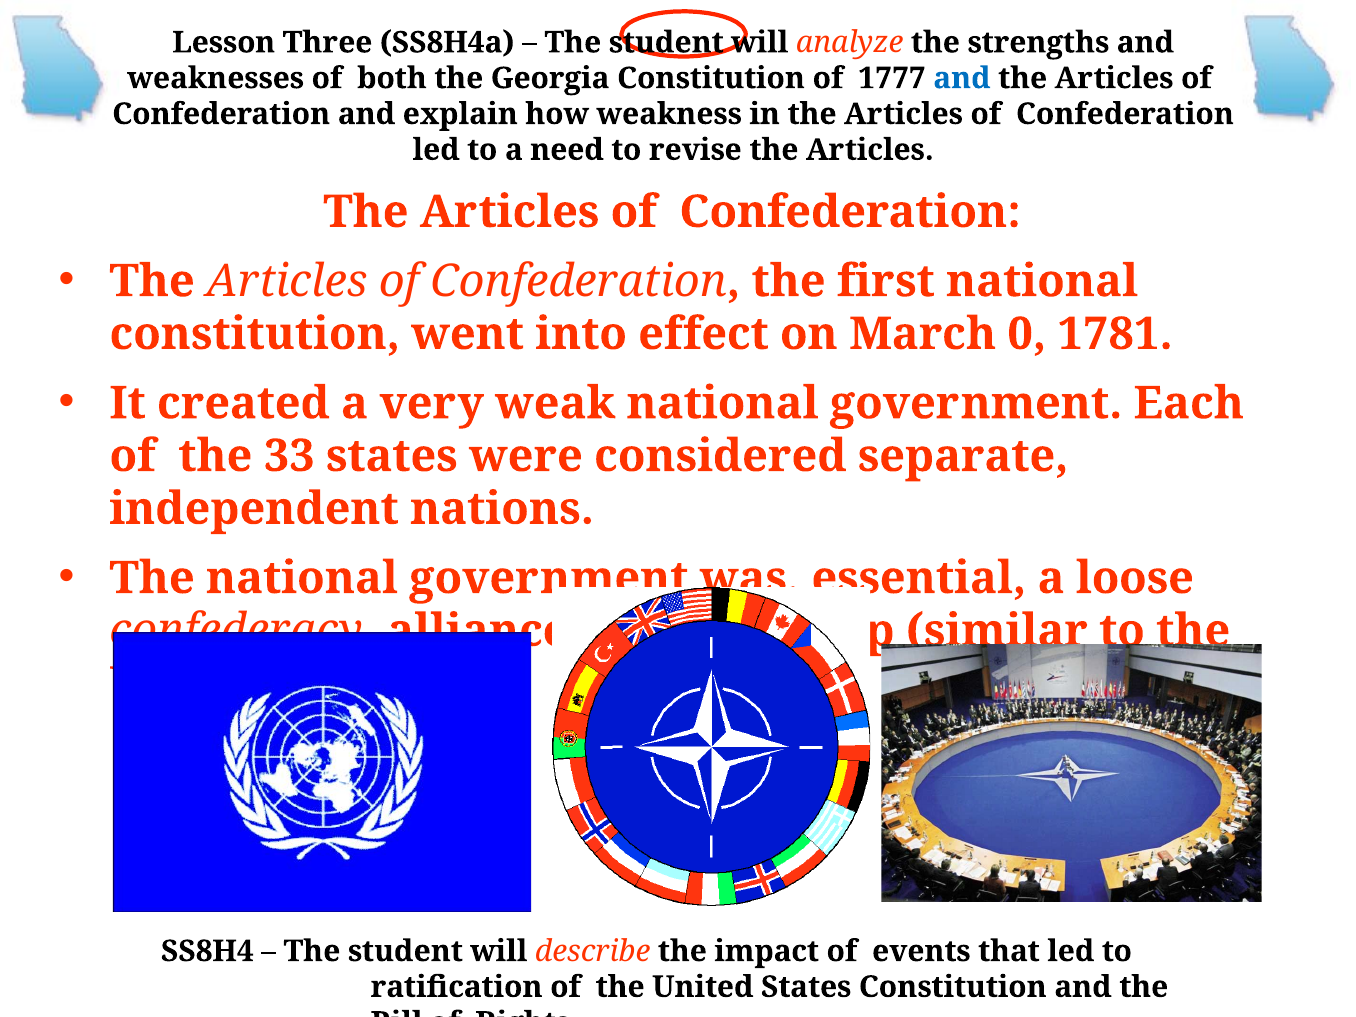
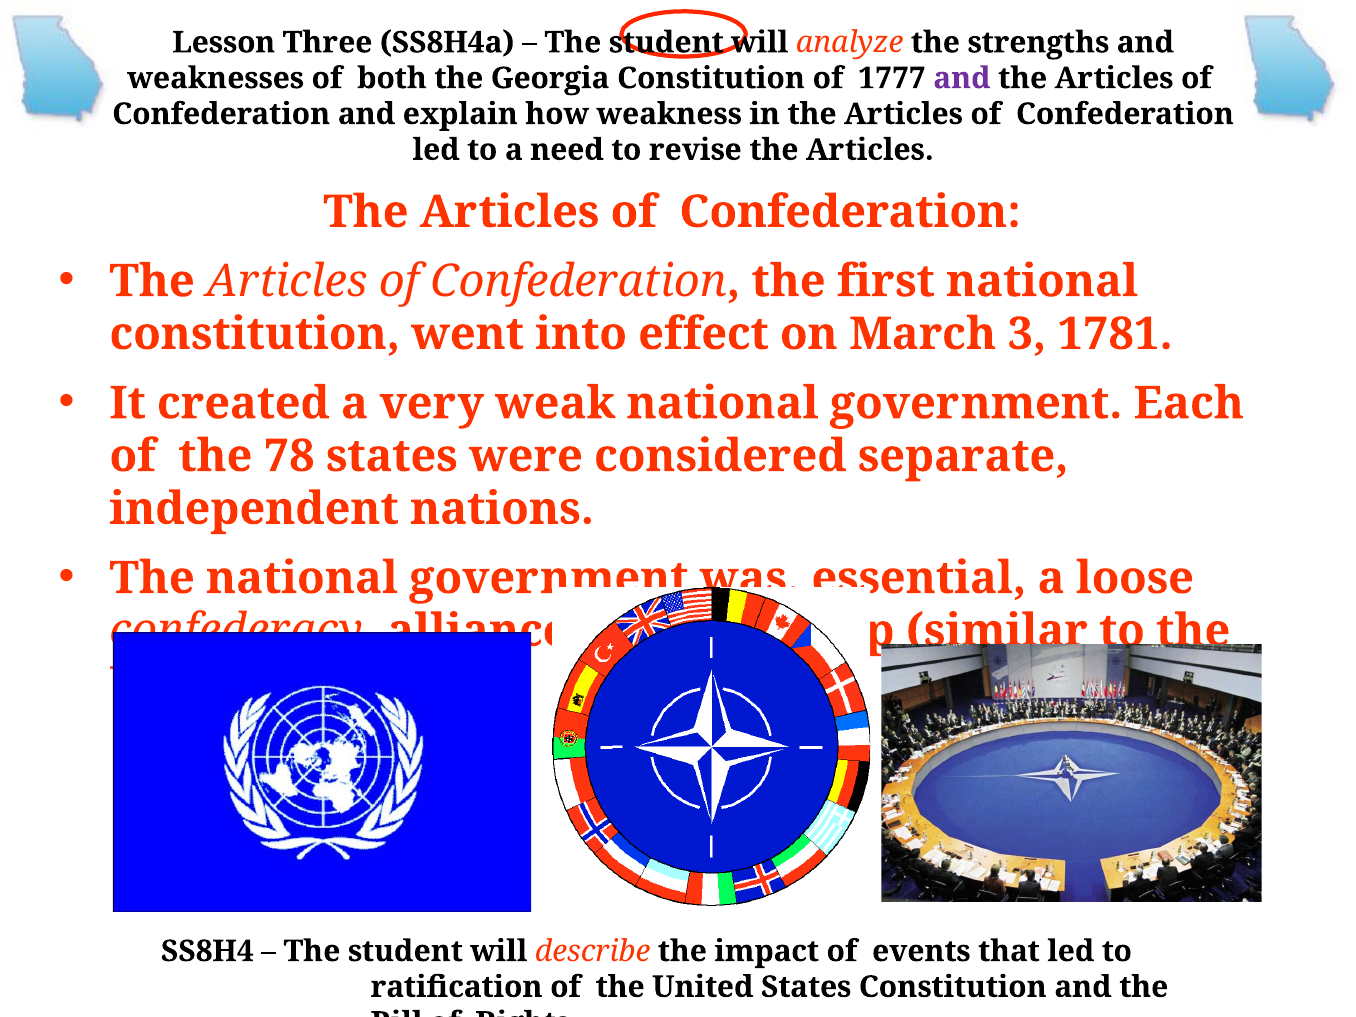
and colour: blue -> purple (962, 78)
0: 0 -> 3 (1027, 334)
33: 33 -> 78 (289, 456)
